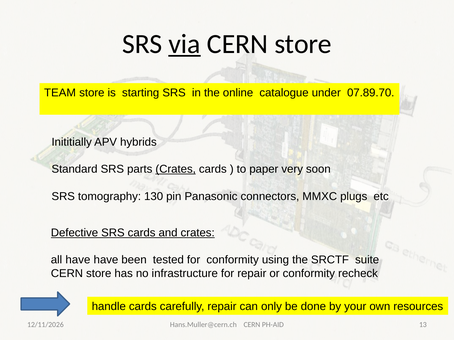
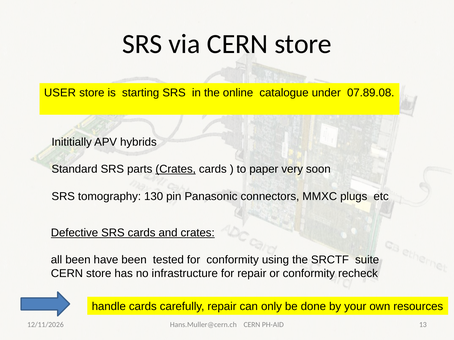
via underline: present -> none (185, 44)
TEAM: TEAM -> USER (60, 93)
07.89.70: 07.89.70 -> 07.89.08 (371, 93)
all have: have -> been (78, 260)
